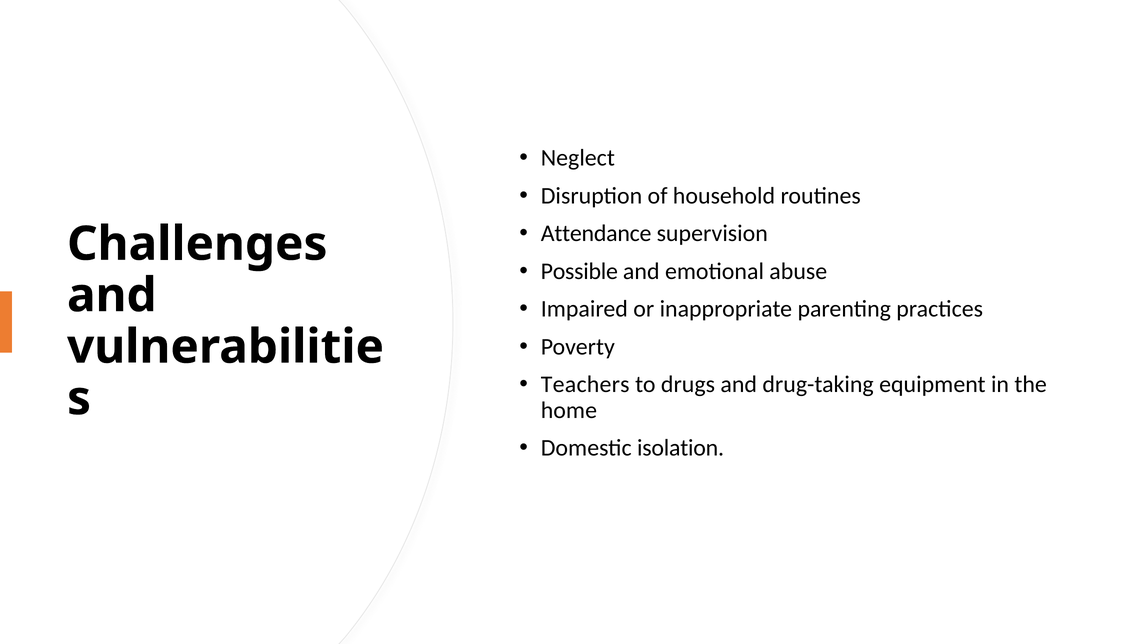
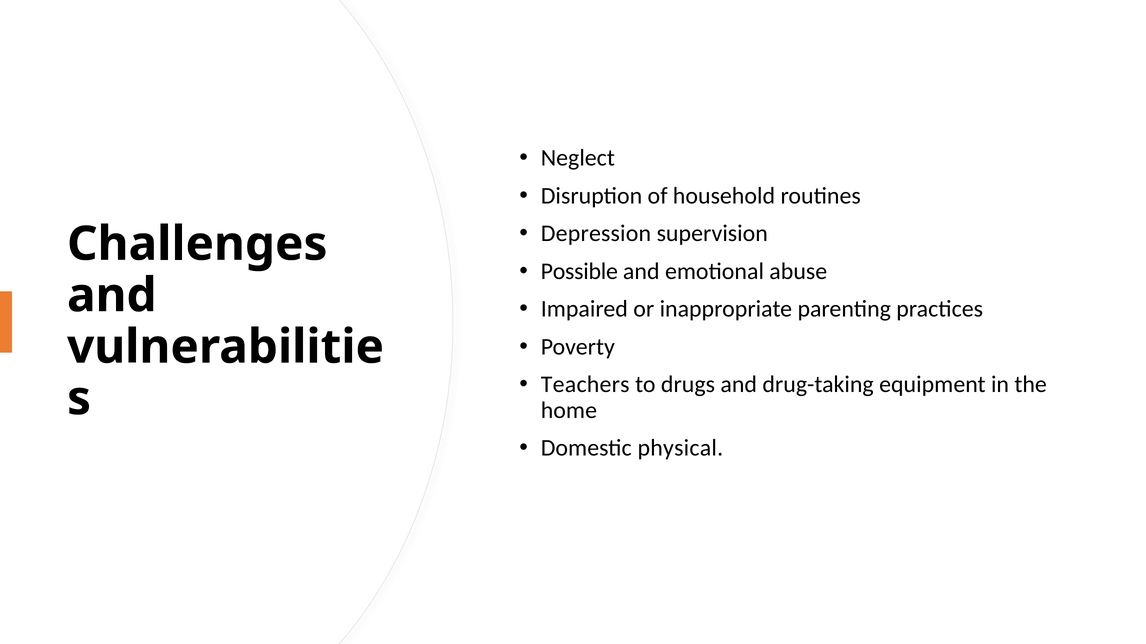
Attendance: Attendance -> Depression (596, 234)
isolation: isolation -> physical (680, 448)
